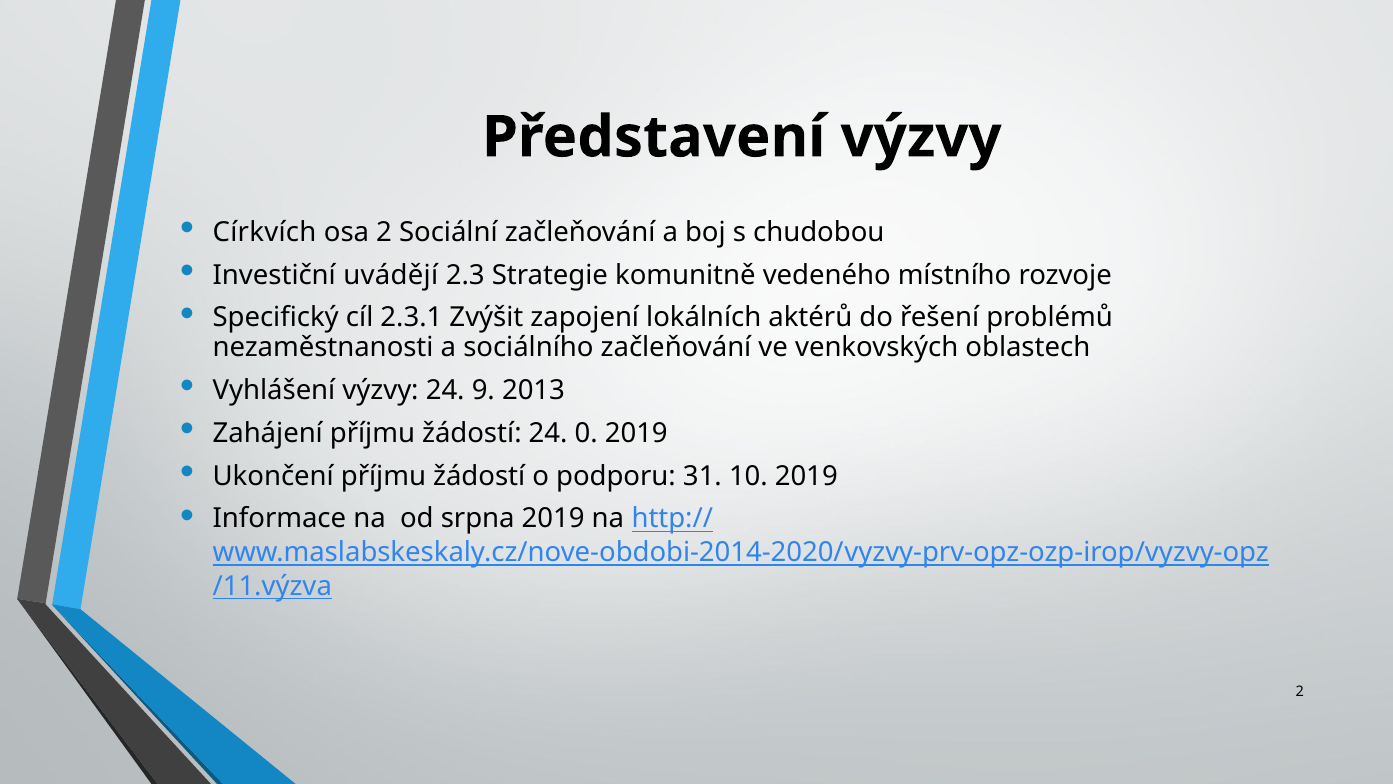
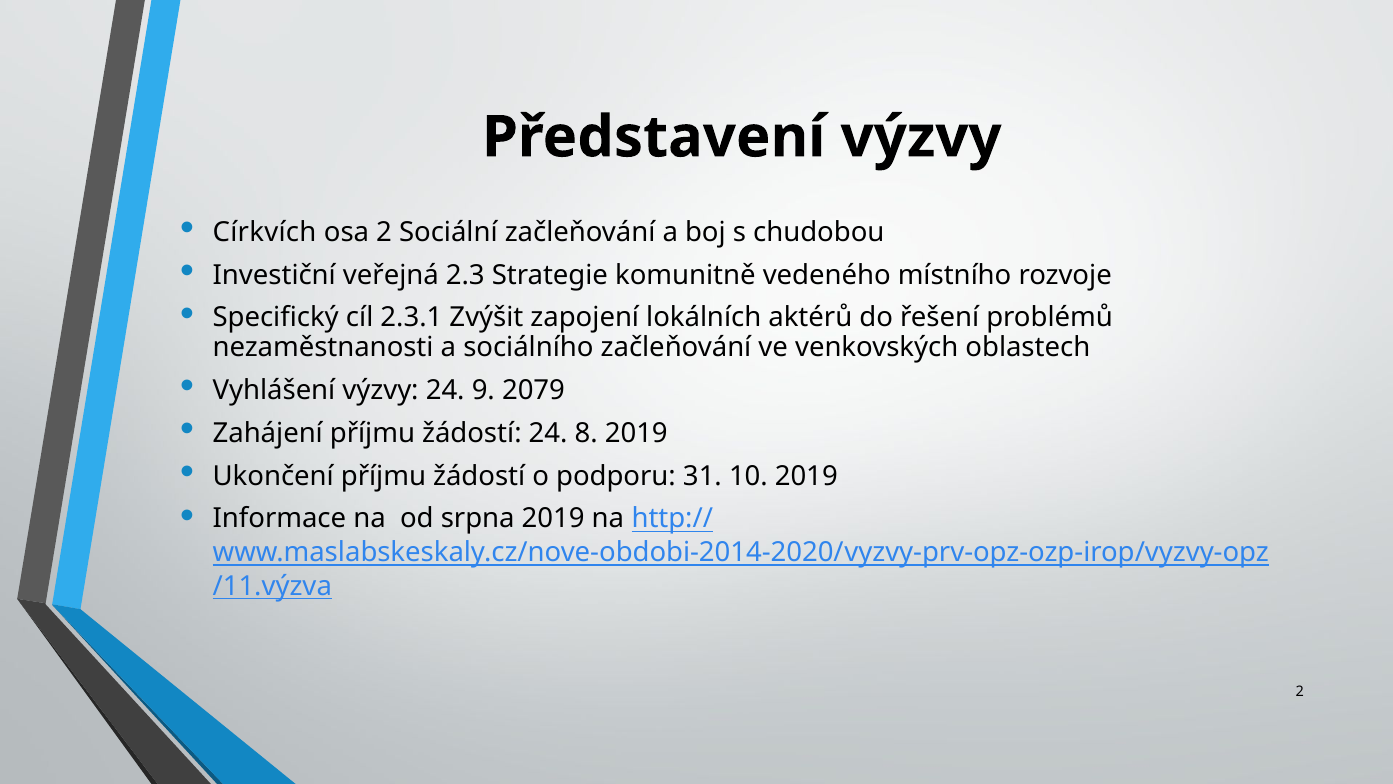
uvádějí: uvádějí -> veřejná (391, 275)
2013: 2013 -> 2079 (533, 390)
0: 0 -> 8 (586, 433)
